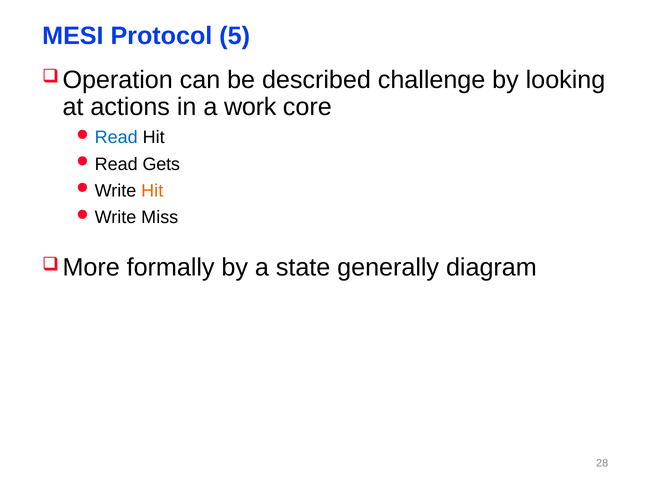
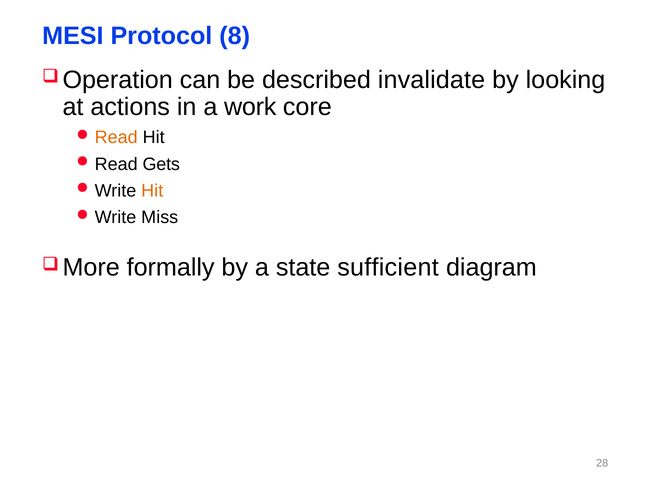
5: 5 -> 8 (235, 36)
challenge: challenge -> invalidate (432, 80)
Read colour: blue -> orange (116, 138)
generally: generally -> sufficient (388, 268)
